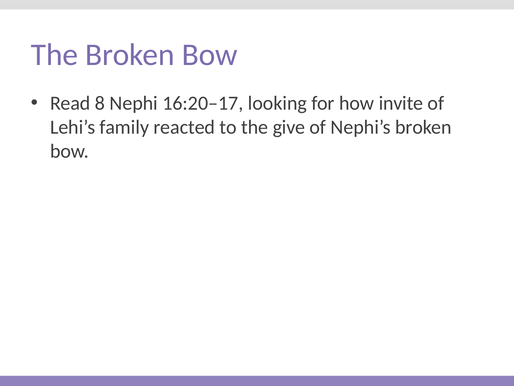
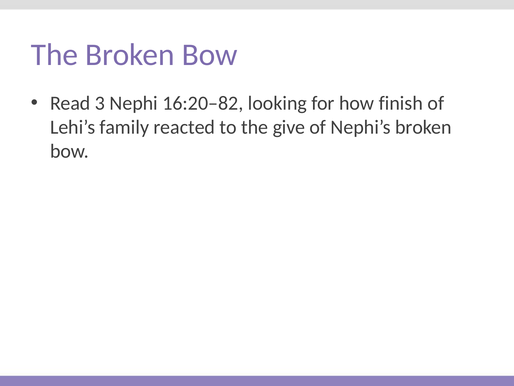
8: 8 -> 3 (100, 103)
16:20–17: 16:20–17 -> 16:20–82 (203, 103)
invite: invite -> finish (401, 103)
